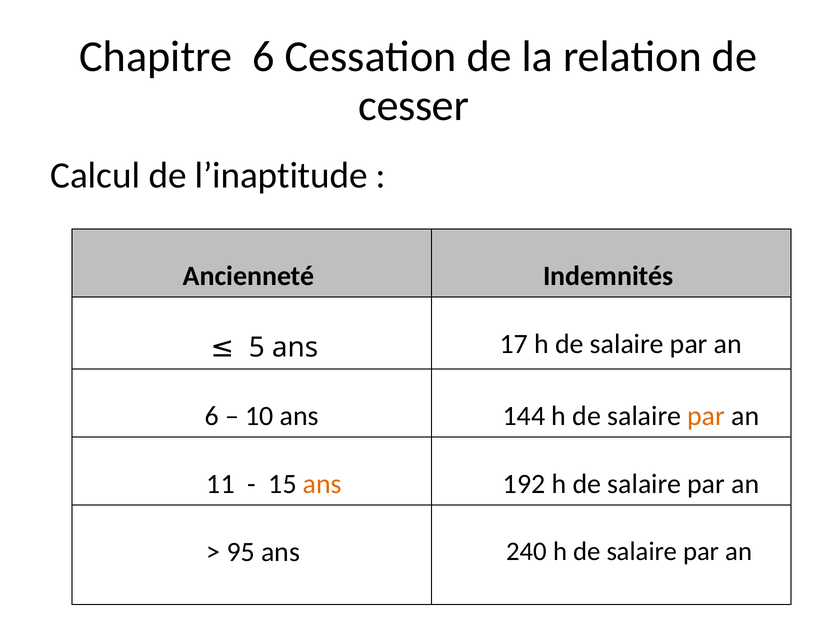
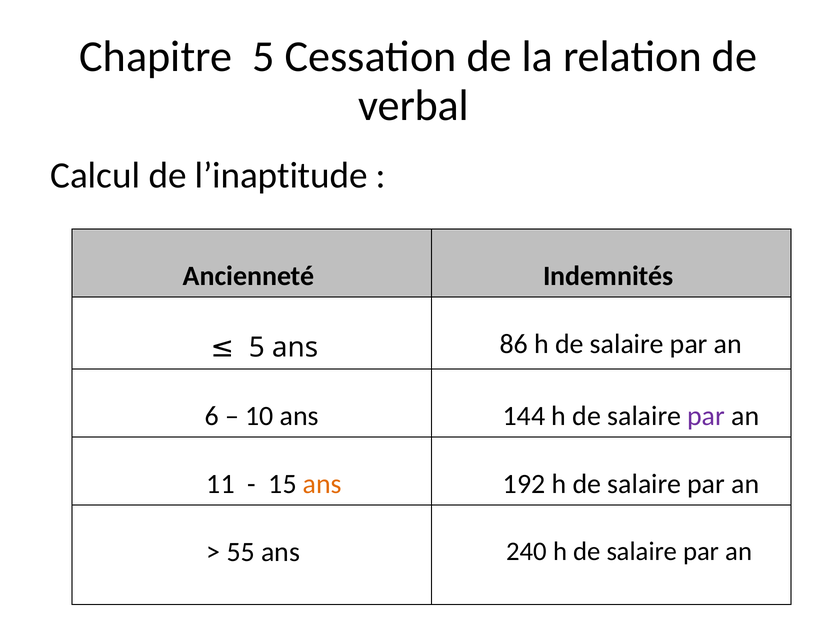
Chapitre 6: 6 -> 5 (263, 57)
cesser: cesser -> verbal (414, 105)
17: 17 -> 86 (514, 344)
par colour: orange -> purple (706, 416)
95: 95 -> 55 (241, 552)
